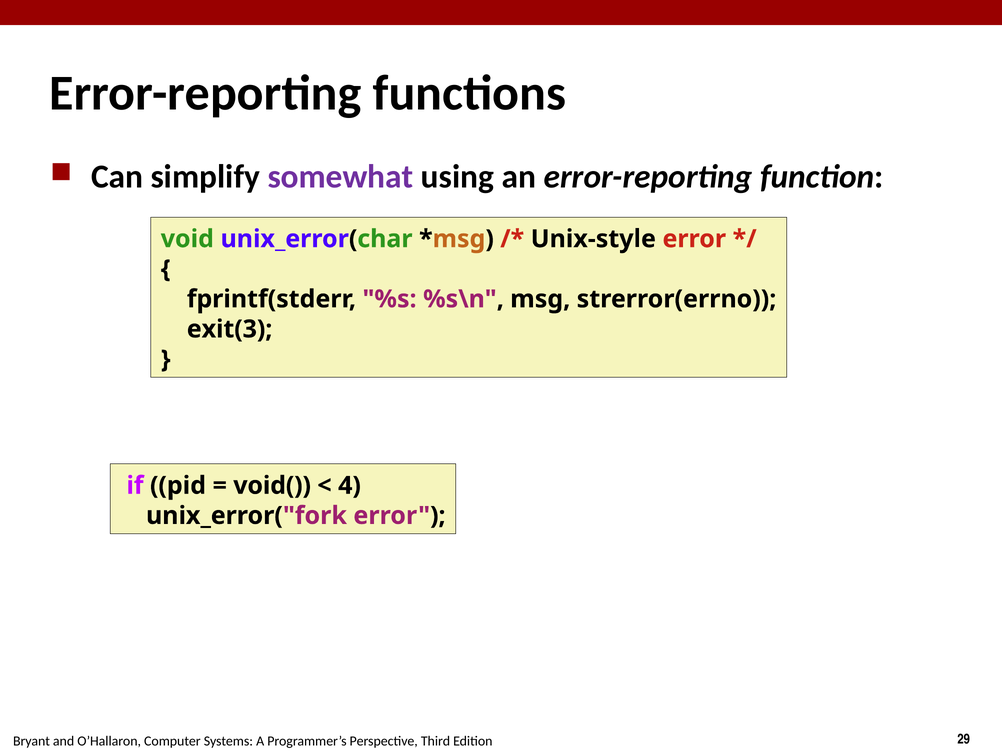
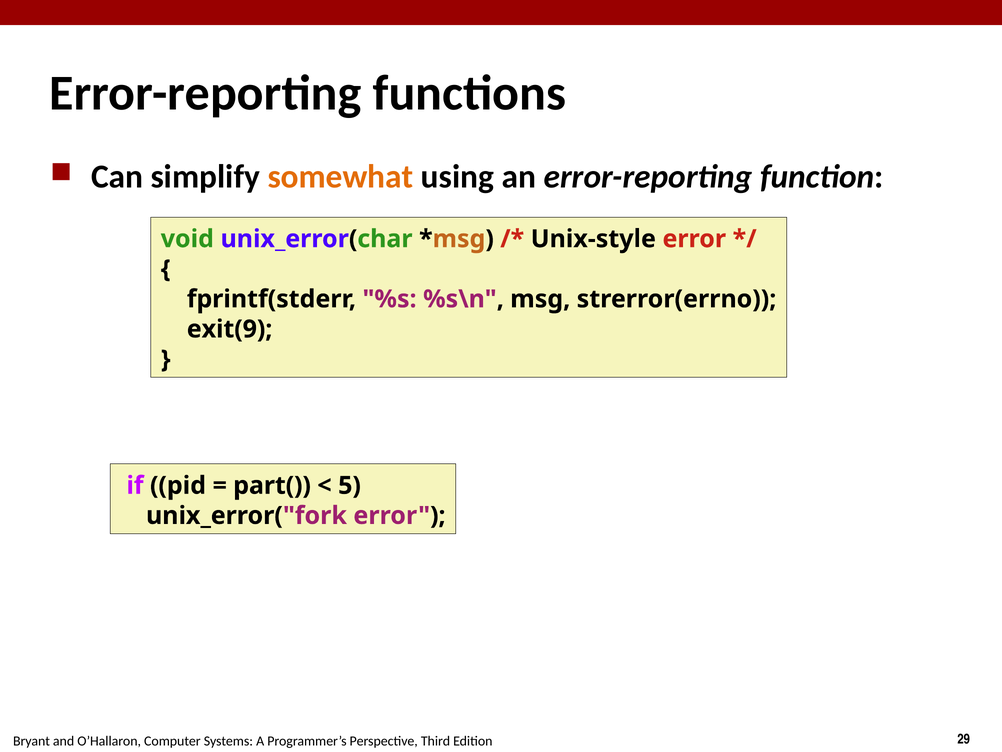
somewhat colour: purple -> orange (340, 177)
exit(3: exit(3 -> exit(9 (230, 329)
void(: void( -> part( (272, 485)
4: 4 -> 5 (350, 485)
